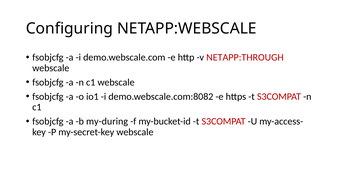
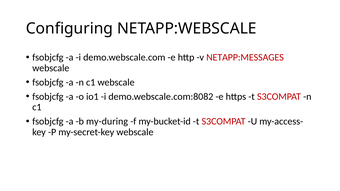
NETAPP:THROUGH: NETAPP:THROUGH -> NETAPP:MESSAGES (245, 57)
